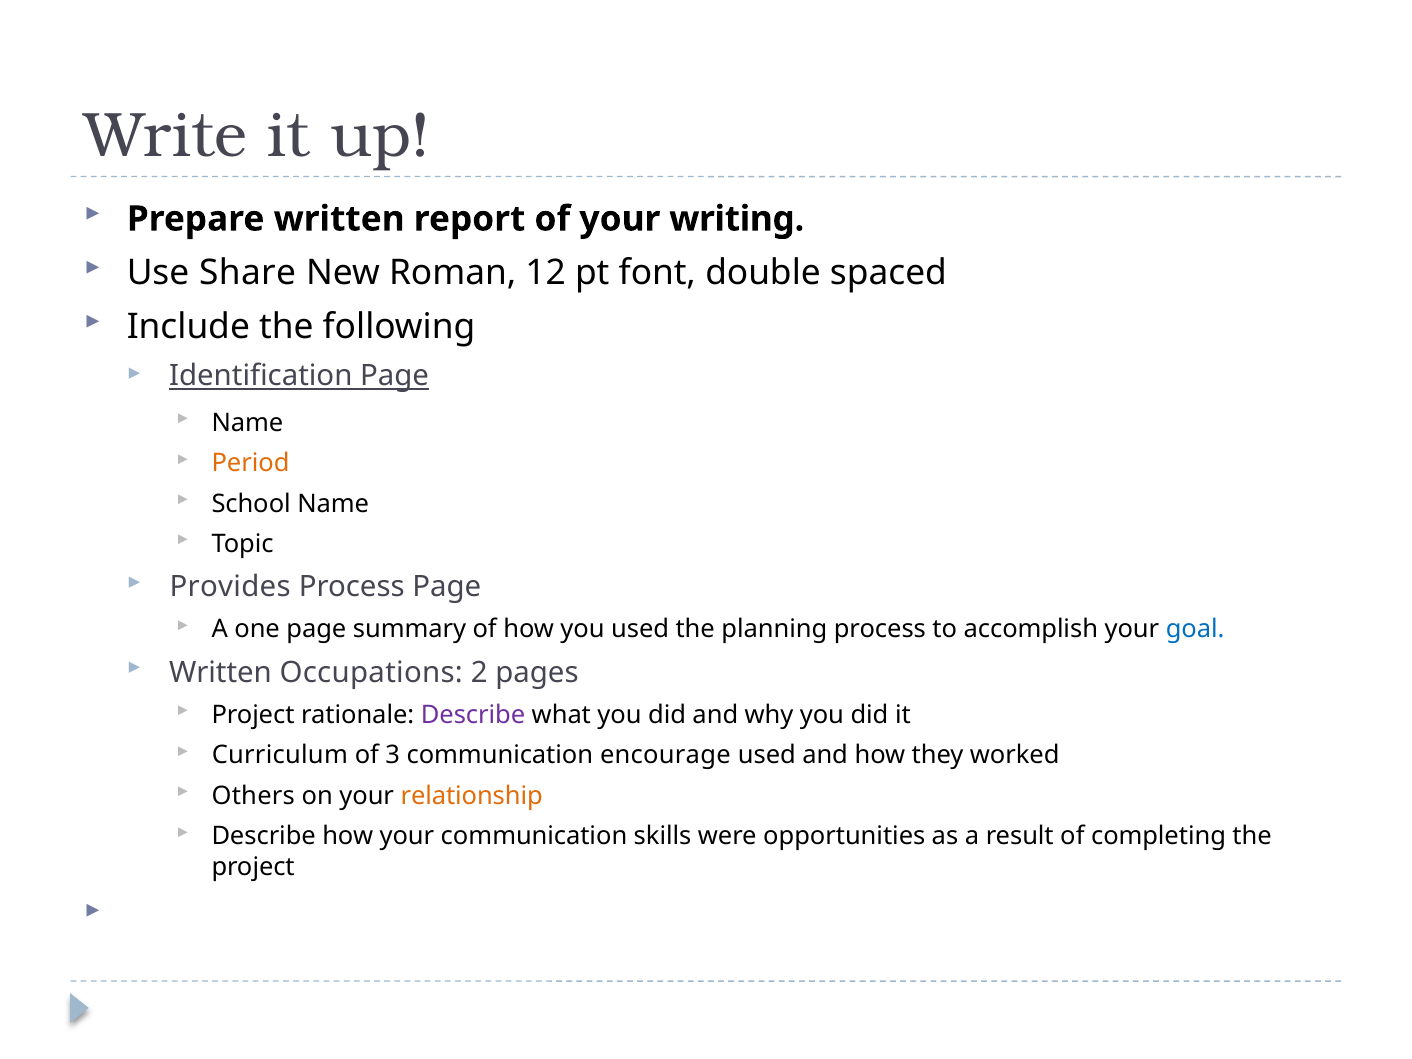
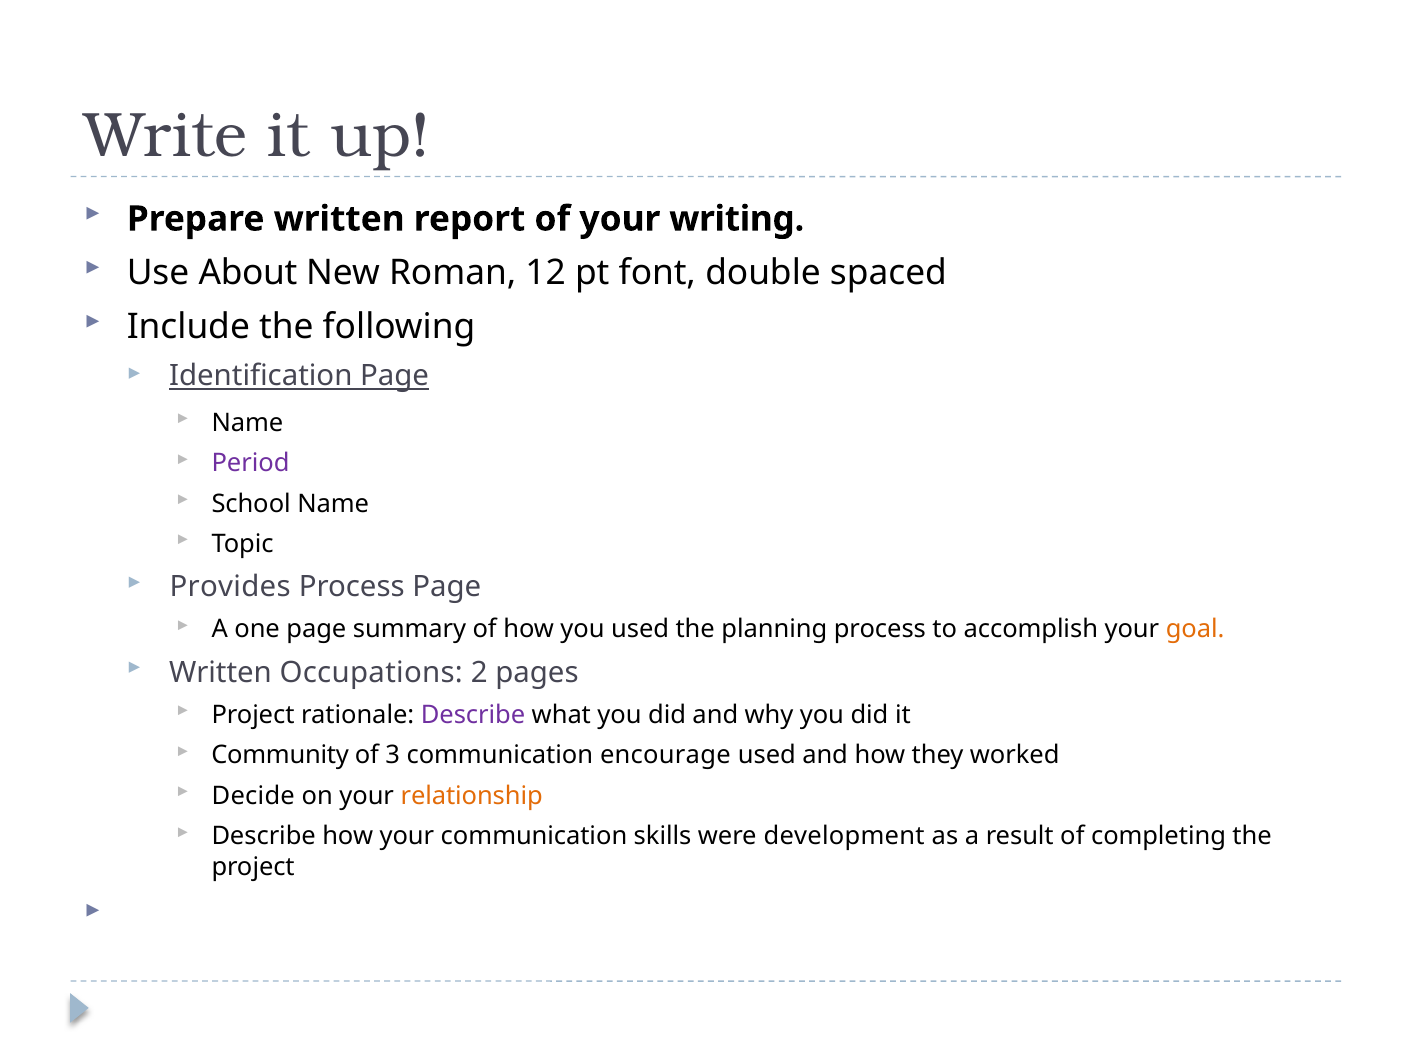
Share: Share -> About (248, 273)
Period colour: orange -> purple (251, 463)
goal colour: blue -> orange (1195, 630)
Curriculum: Curriculum -> Community (280, 755)
Others: Others -> Decide (253, 796)
opportunities: opportunities -> development (844, 836)
